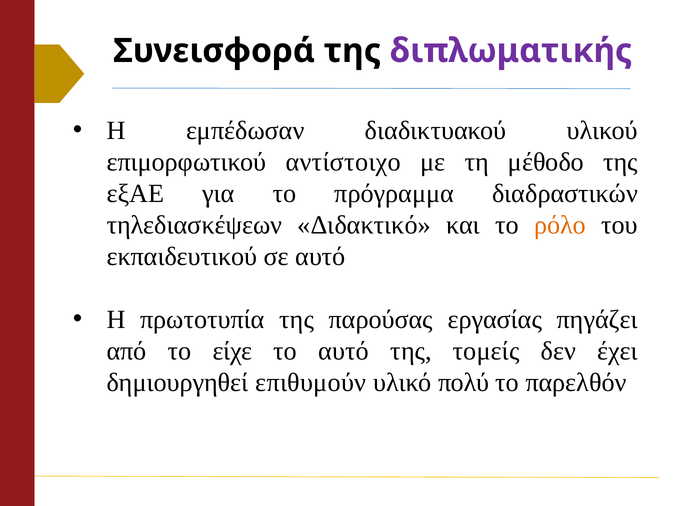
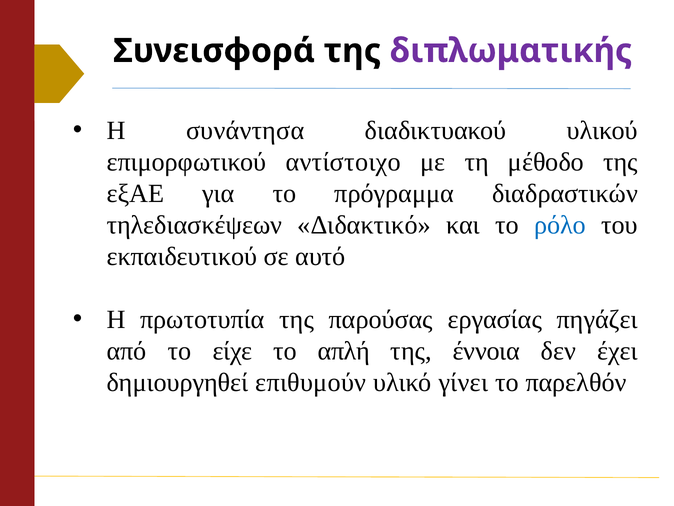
εμπέδωσαν: εμπέδωσαν -> συνάντησα (245, 130)
ρόλο colour: orange -> blue (560, 225)
το αυτό: αυτό -> απλή (344, 351)
τομείς: τομείς -> έννοια (486, 351)
πολύ: πολύ -> γίνει (463, 382)
